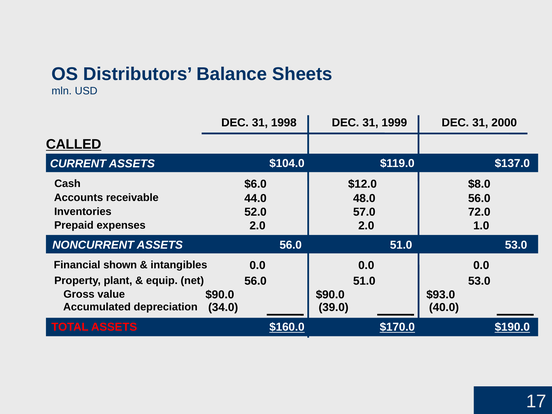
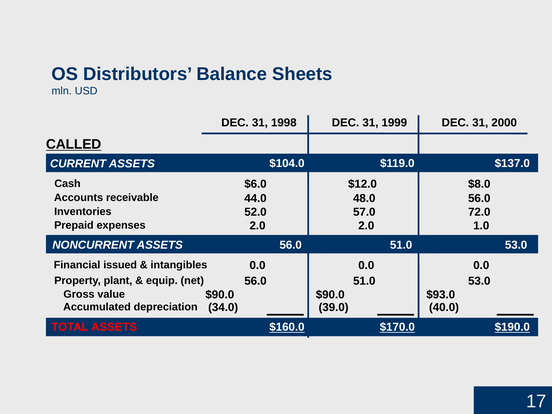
shown: shown -> issued (120, 265)
